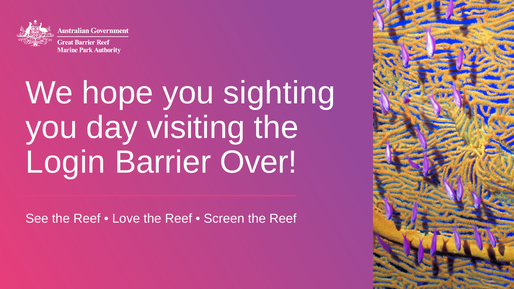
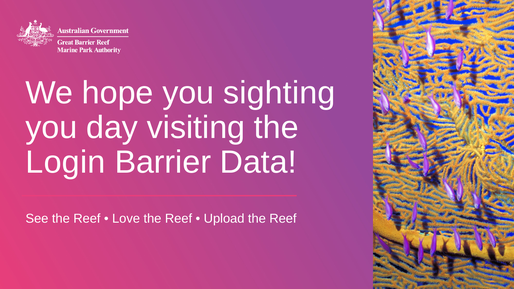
Over: Over -> Data (258, 162)
Screen: Screen -> Upload (224, 219)
